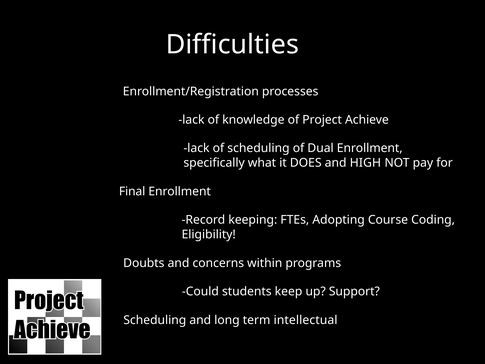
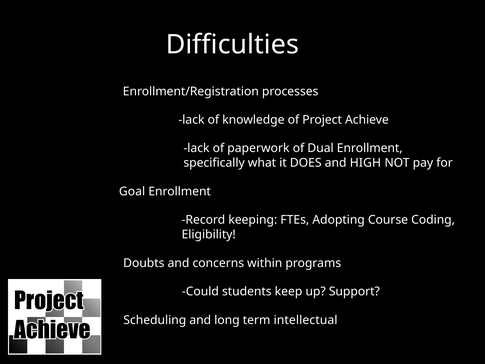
of scheduling: scheduling -> paperwork (258, 148)
Final: Final -> Goal (132, 191)
